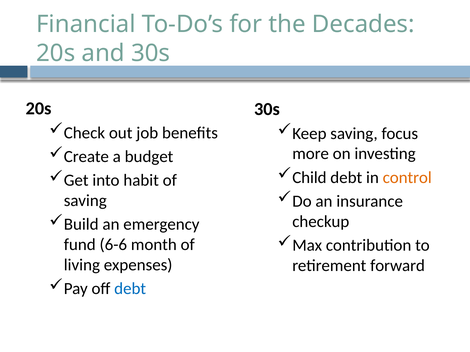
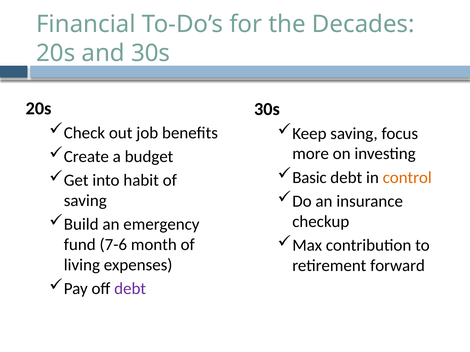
Child: Child -> Basic (309, 178)
6-6: 6-6 -> 7-6 (113, 245)
debt colour: blue -> purple (130, 289)
